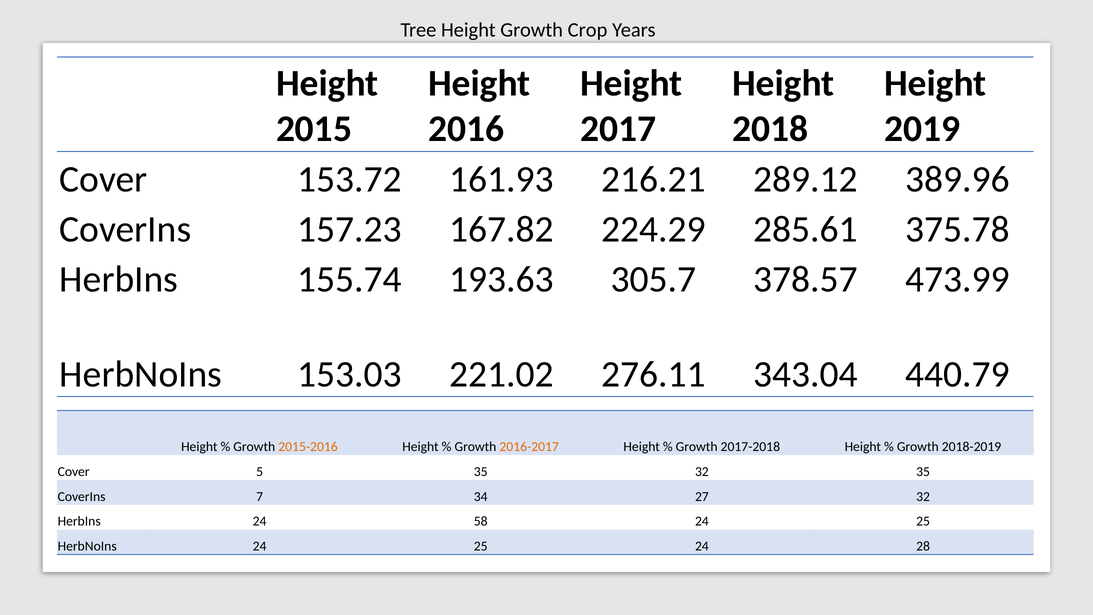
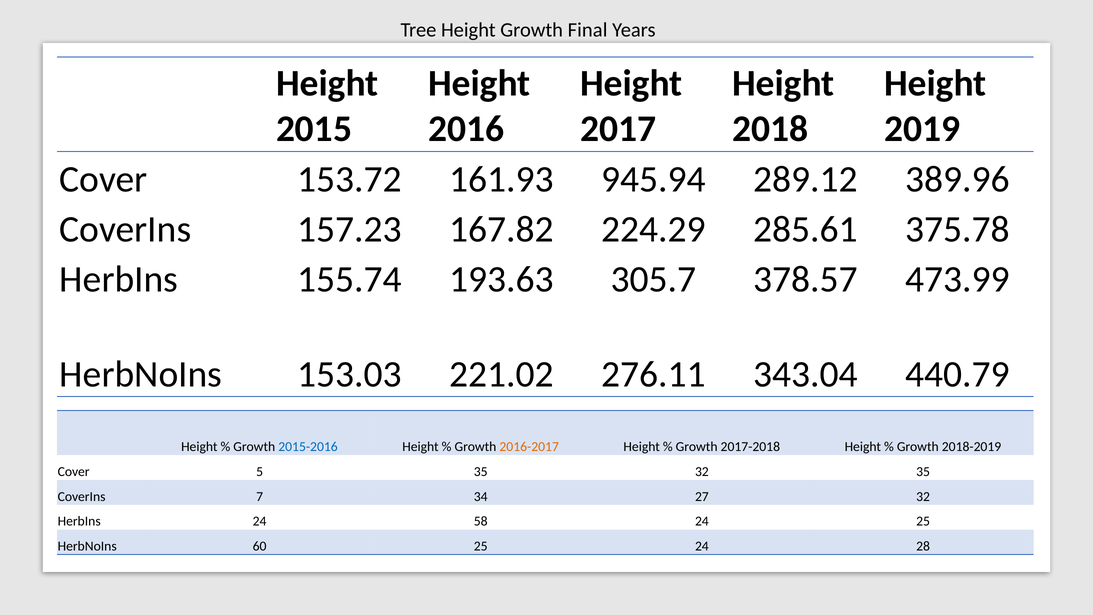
Crop: Crop -> Final (588, 30)
216.21: 216.21 -> 945.94 (653, 179)
2015-2016 colour: orange -> blue (308, 447)
HerbNoIns 24: 24 -> 60 (260, 546)
